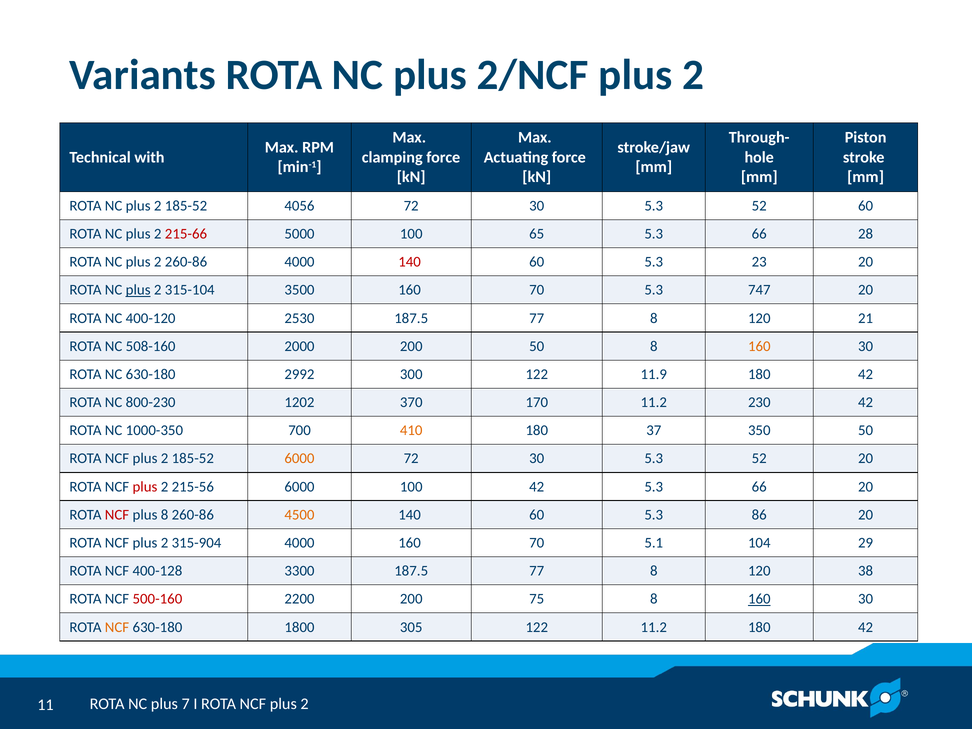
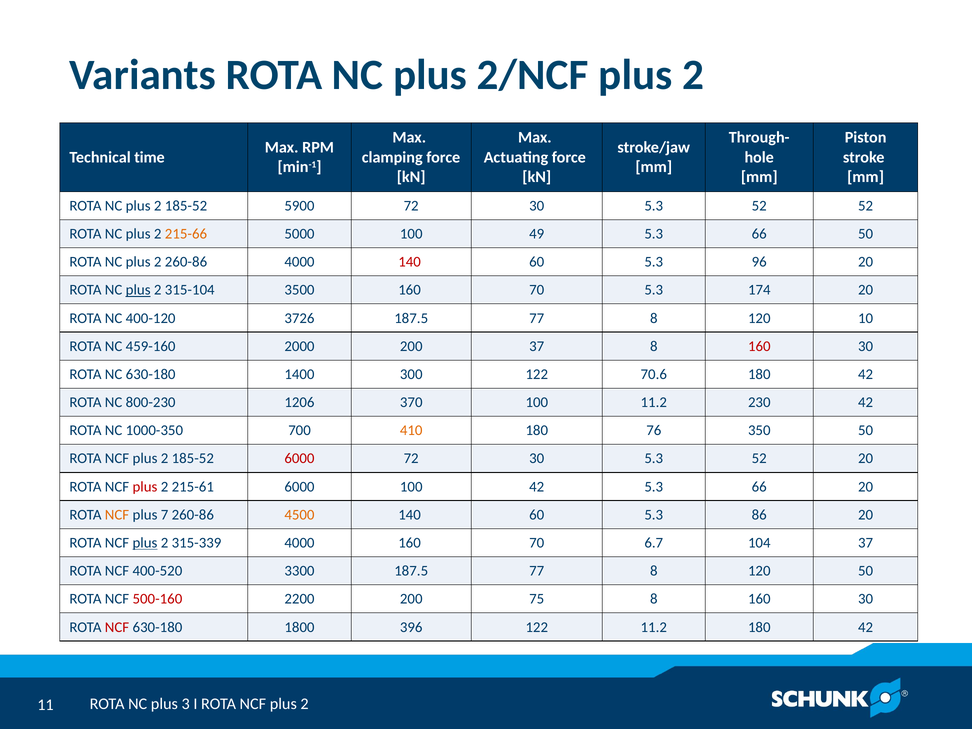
with: with -> time (149, 157)
4056: 4056 -> 5900 (299, 206)
52 60: 60 -> 52 (866, 206)
215-66 colour: red -> orange (186, 234)
65: 65 -> 49 (537, 234)
66 28: 28 -> 50 (866, 234)
23: 23 -> 96 (759, 262)
747: 747 -> 174 (759, 290)
2530: 2530 -> 3726 (299, 318)
21: 21 -> 10 (866, 318)
508-160: 508-160 -> 459-160 (151, 346)
200 50: 50 -> 37 (537, 346)
160 colour: orange -> red (759, 346)
2992: 2992 -> 1400 (299, 374)
11.9: 11.9 -> 70.6 (654, 374)
1202: 1202 -> 1206 (299, 402)
370 170: 170 -> 100 (537, 402)
37: 37 -> 76 (654, 431)
6000 colour: orange -> red (299, 459)
215-56: 215-56 -> 215-61 (193, 487)
NCF colour: red -> orange (117, 515)
plus 8: 8 -> 7 (165, 515)
plus underline: none -> present (145, 543)
315-904: 315-904 -> 315-339 (197, 543)
5.1: 5.1 -> 6.7 (654, 543)
104 29: 29 -> 37 (866, 543)
400-128: 400-128 -> 400-520 (157, 571)
120 38: 38 -> 50 (866, 571)
160 underline: present -> none (759, 599)
NCF colour: orange -> red (117, 627)
305: 305 -> 396 (411, 627)
7: 7 -> 3 (186, 704)
